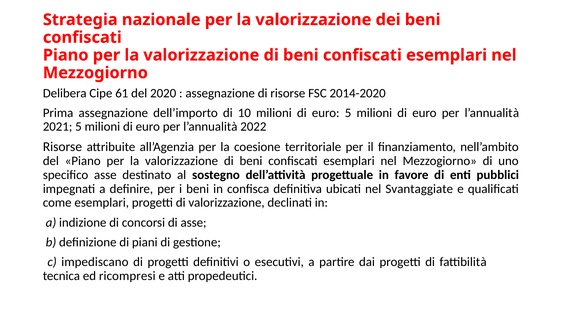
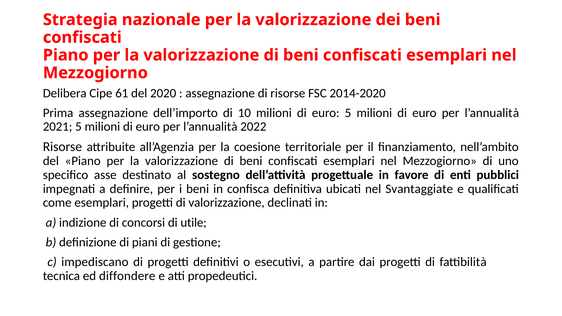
di asse: asse -> utile (194, 223)
ricompresi: ricompresi -> diffondere (127, 276)
